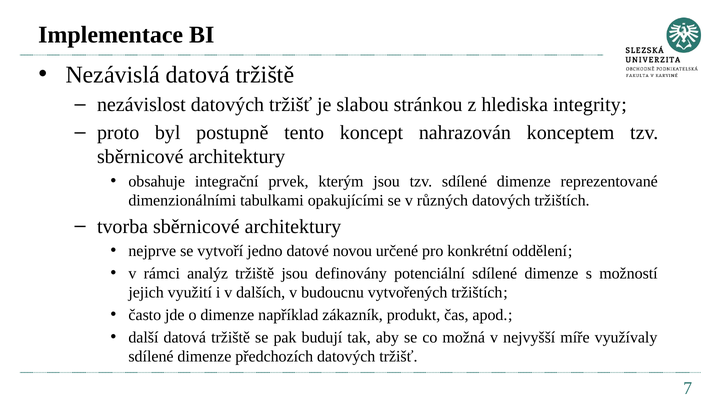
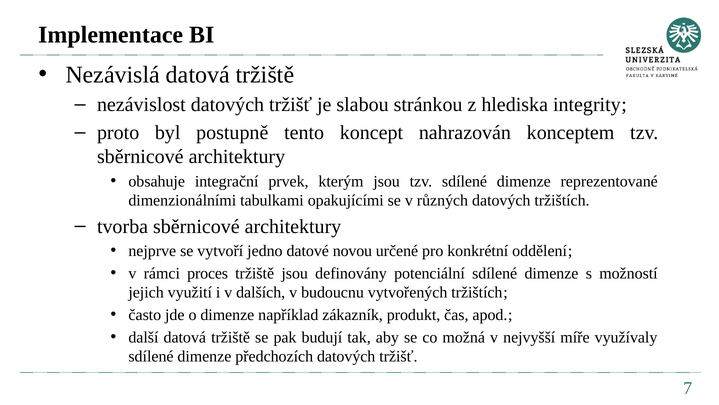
analýz: analýz -> proces (208, 273)
